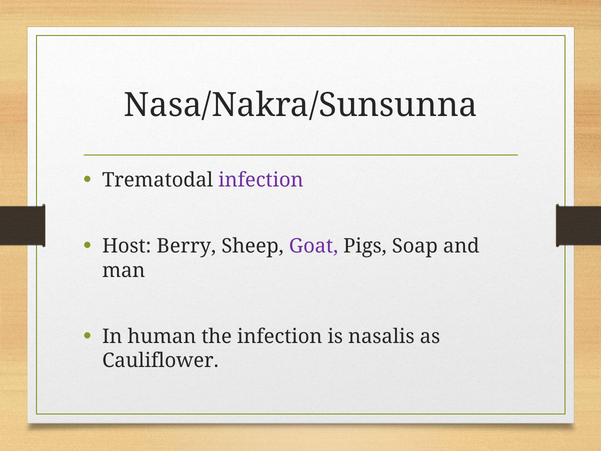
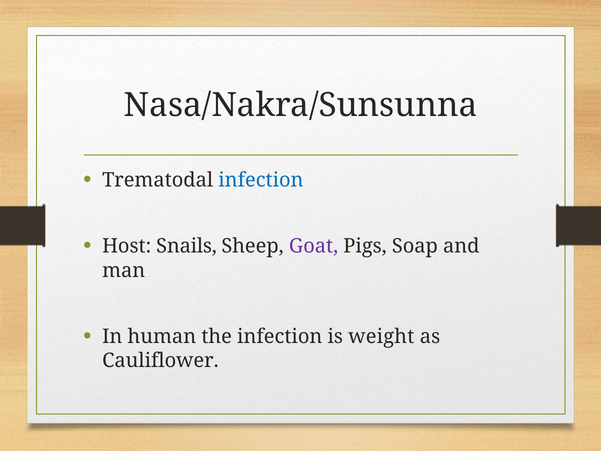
infection colour: purple -> blue (261, 180)
Berry: Berry -> Snails (186, 246)
nasalis: nasalis -> weight (381, 336)
